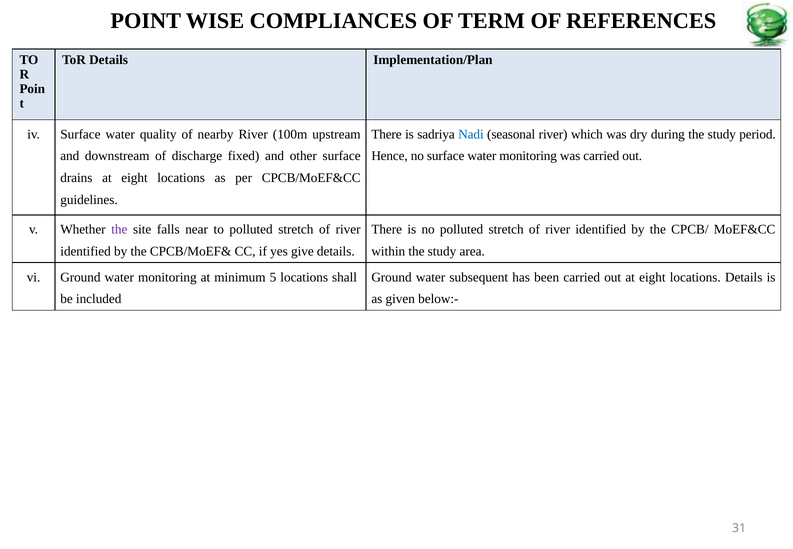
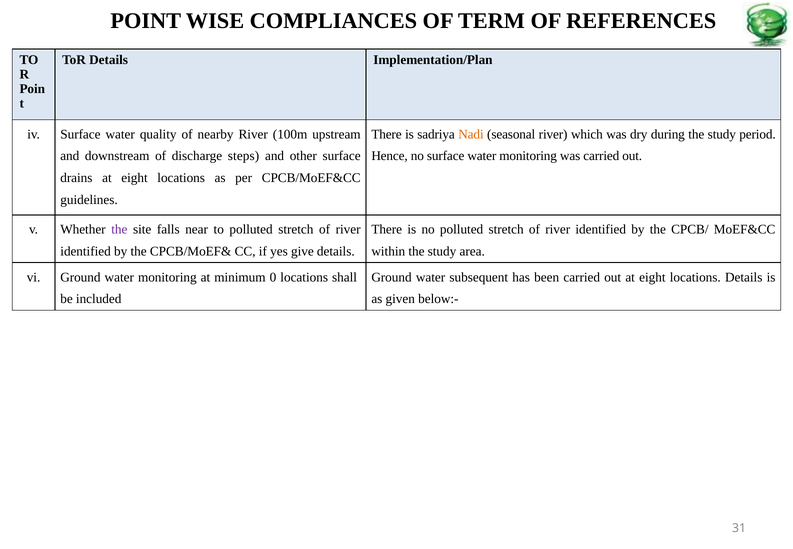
Nadi colour: blue -> orange (471, 134)
fixed: fixed -> steps (244, 156)
5: 5 -> 0 (273, 277)
